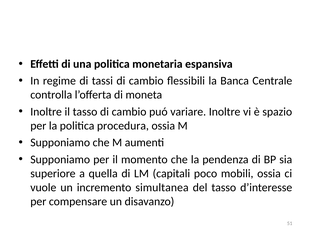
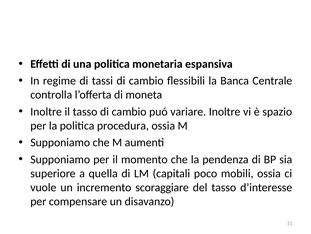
simultanea: simultanea -> scoraggiare (162, 187)
